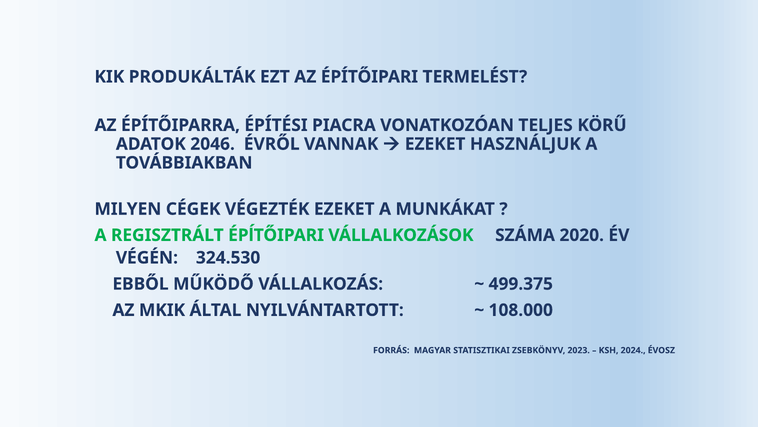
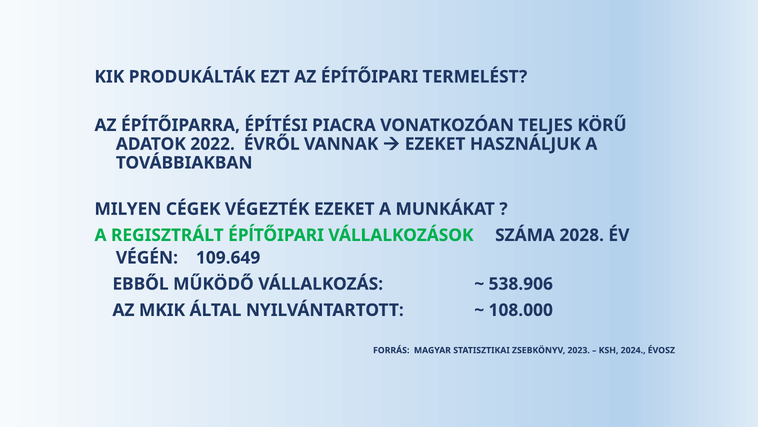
2046: 2046 -> 2022 (213, 144)
2020: 2020 -> 2028 (582, 235)
324.530: 324.530 -> 109.649 (228, 257)
499.375: 499.375 -> 538.906 (521, 284)
